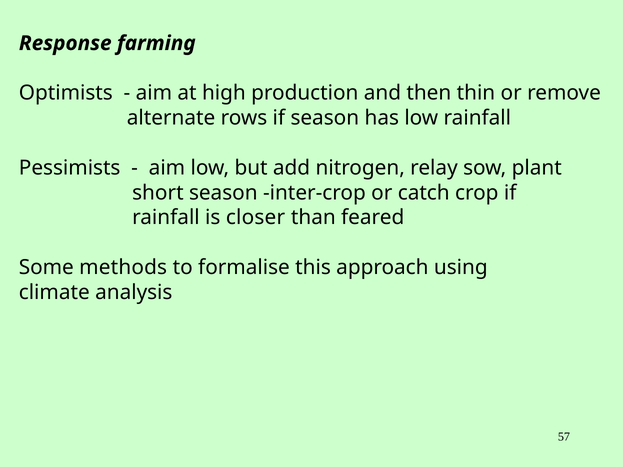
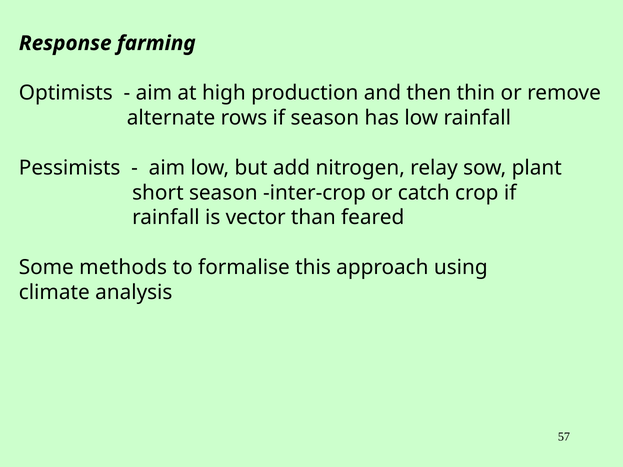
closer: closer -> vector (256, 218)
